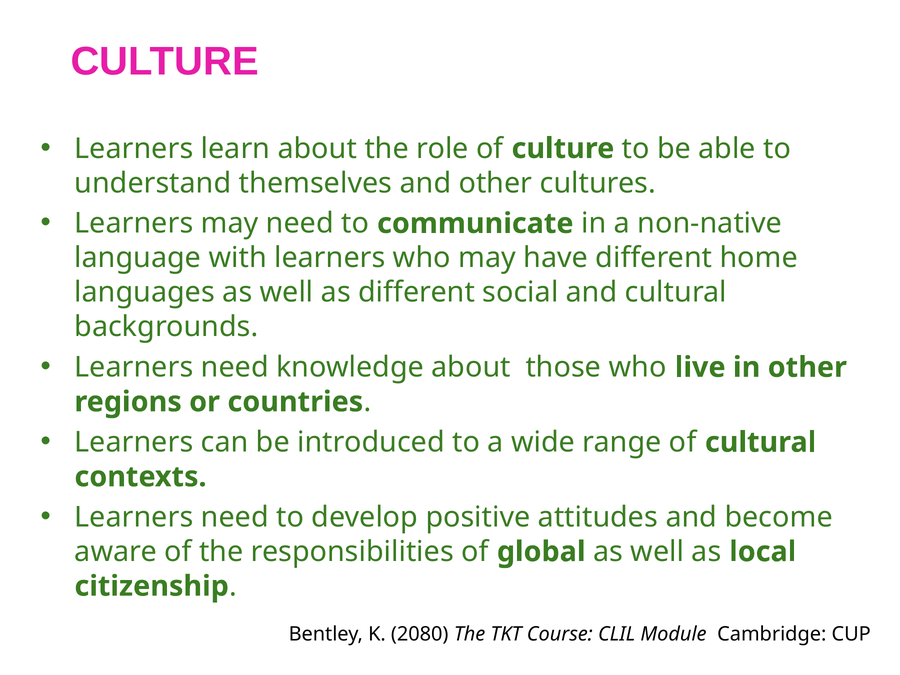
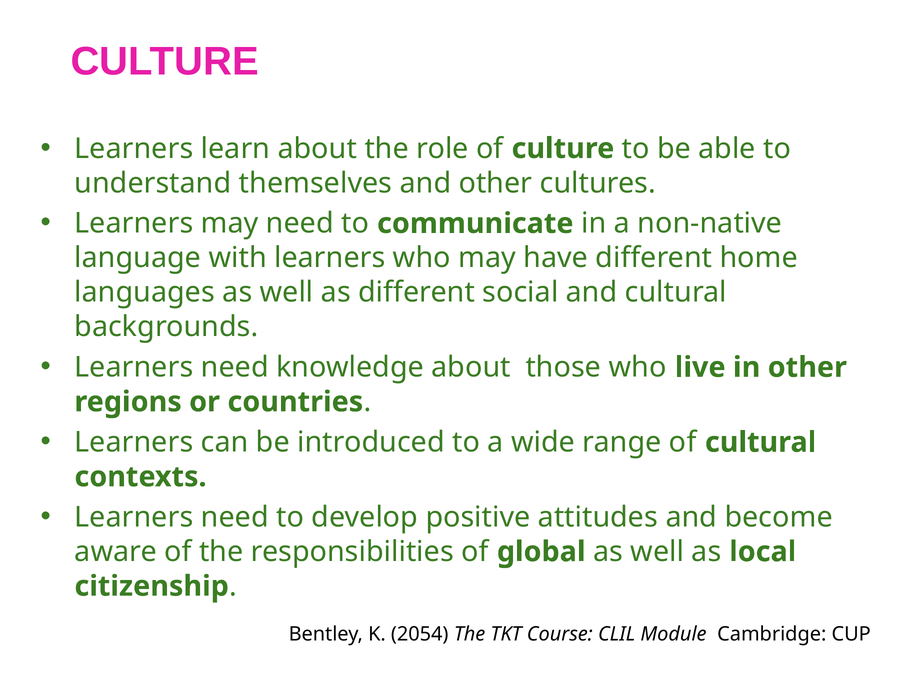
2080: 2080 -> 2054 (420, 634)
